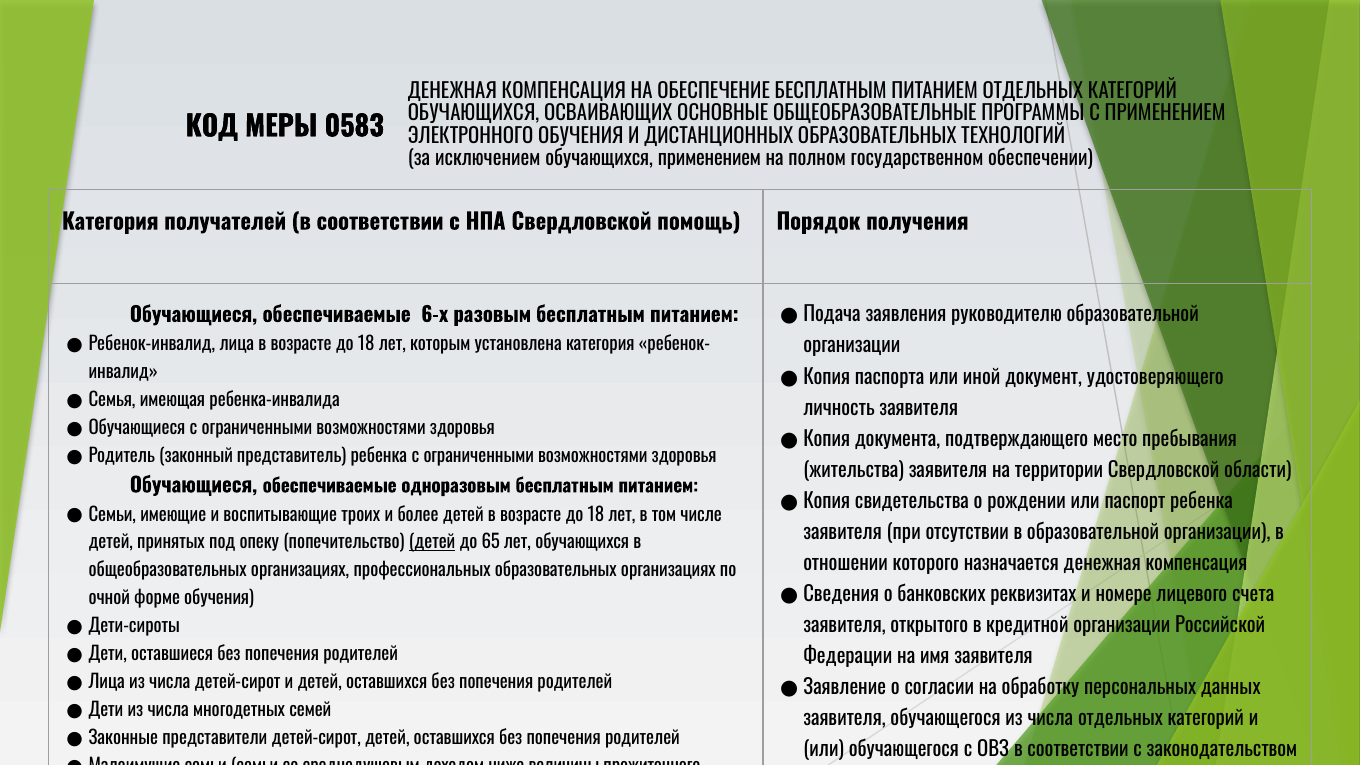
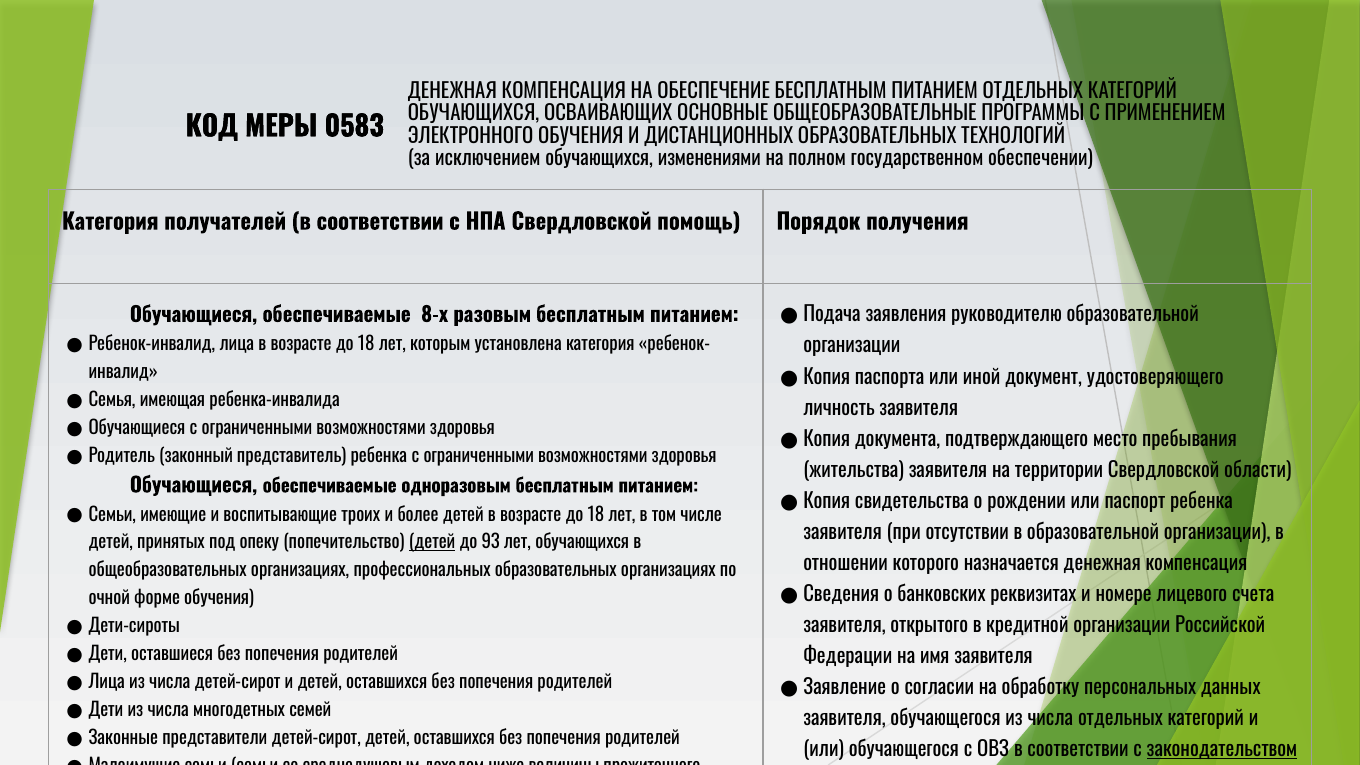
обучающихся применением: применением -> изменениями (709, 159)
6-х: 6-х -> 8-х (435, 315)
65: 65 -> 93 (491, 543)
законодательством underline: none -> present (1222, 750)
